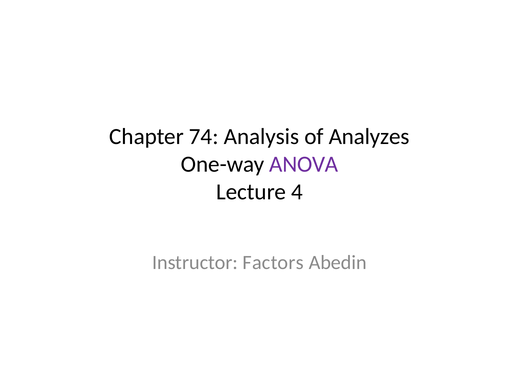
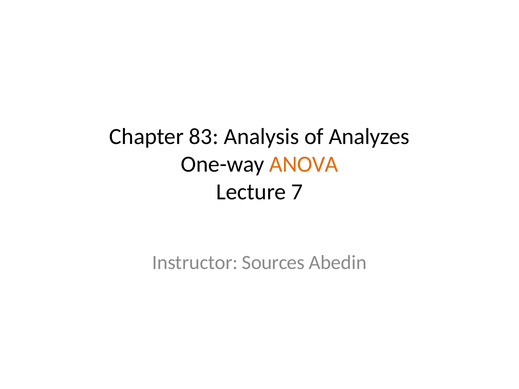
74: 74 -> 83 (204, 137)
ANOVA colour: purple -> orange (304, 164)
4: 4 -> 7 (297, 192)
Factors: Factors -> Sources (273, 263)
